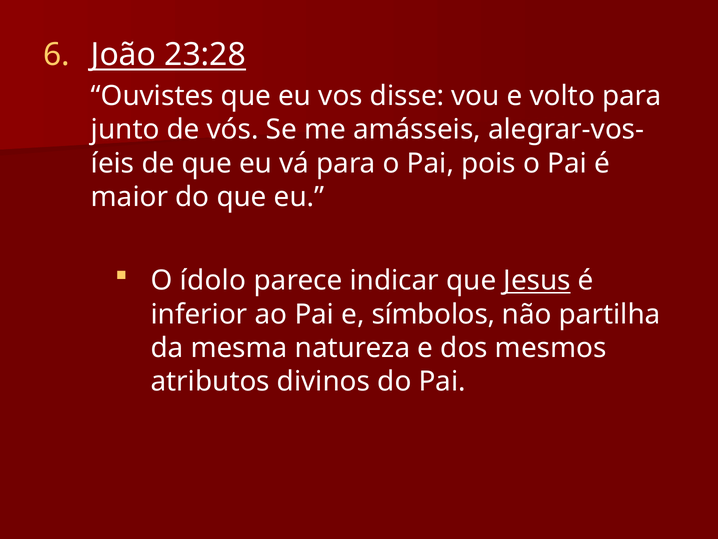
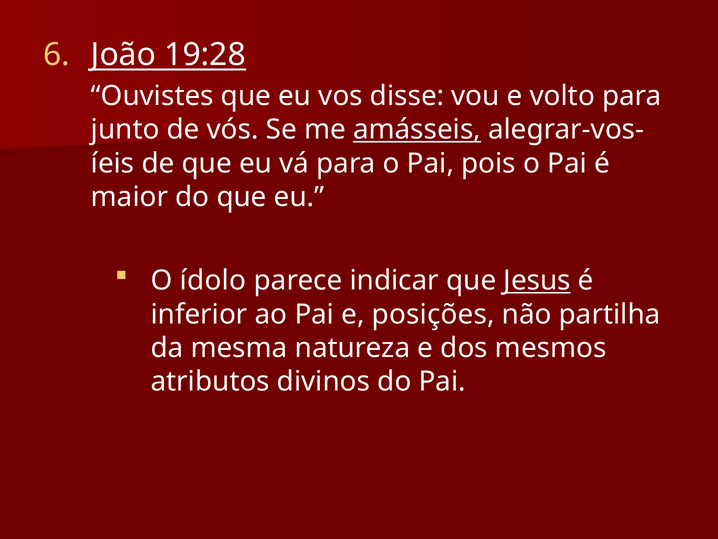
23:28: 23:28 -> 19:28 (205, 55)
amásseis underline: none -> present (417, 130)
símbolos: símbolos -> posições (433, 314)
